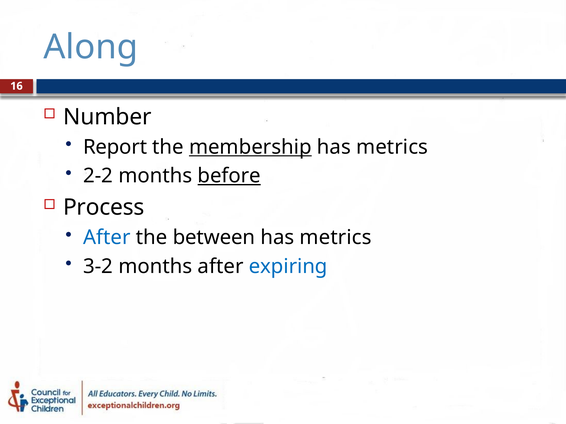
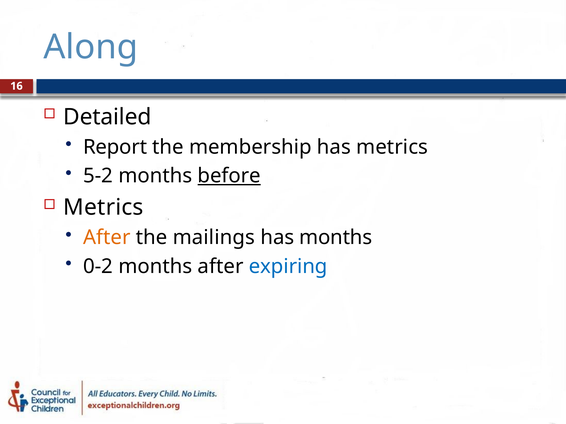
Number: Number -> Detailed (107, 117)
membership underline: present -> none (250, 147)
2-2: 2-2 -> 5-2 (98, 176)
Process: Process -> Metrics (103, 208)
After colour: blue -> orange (107, 238)
between: between -> mailings (214, 238)
metrics: metrics -> months (336, 238)
3-2: 3-2 -> 0-2 (98, 267)
